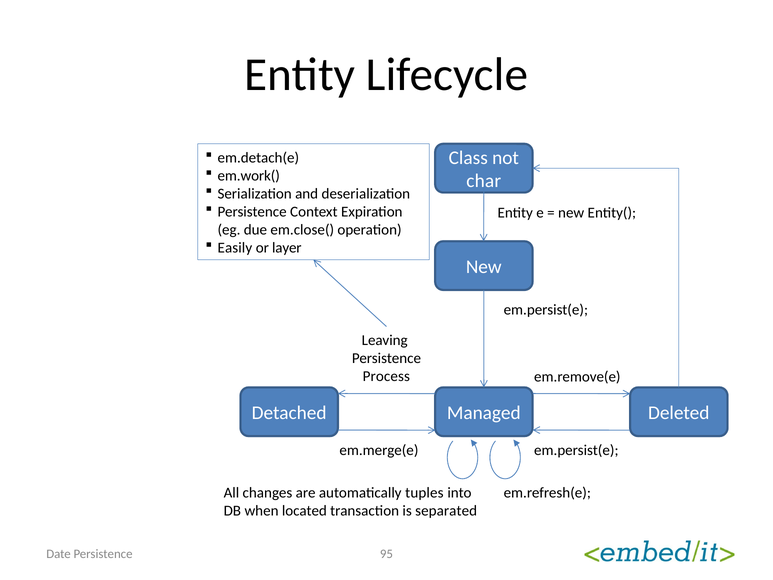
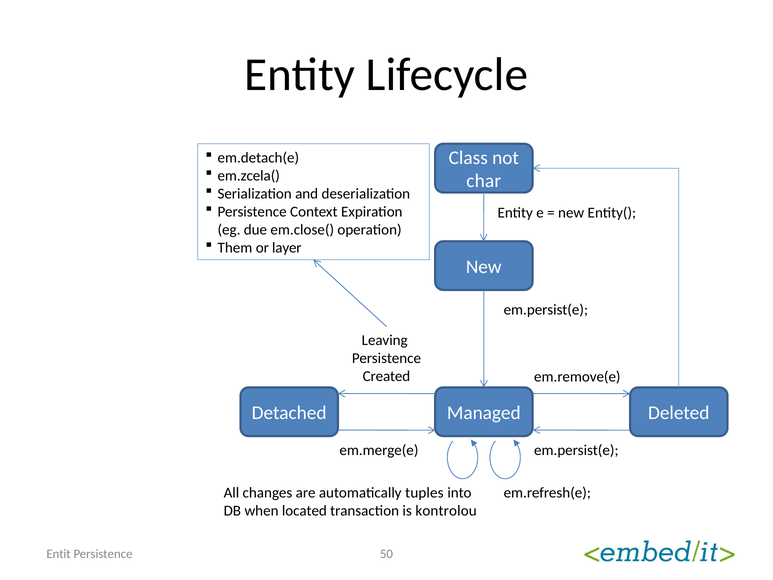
em.work(: em.work( -> em.zcela( (249, 176)
Easily: Easily -> Them (235, 248)
Process: Process -> Created (386, 376)
separated: separated -> kontrolou (446, 510)
Date: Date -> Entit (59, 554)
95: 95 -> 50 (386, 554)
